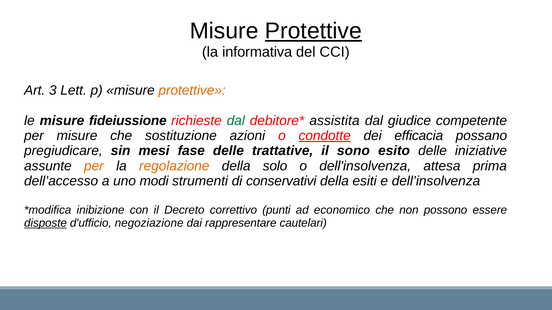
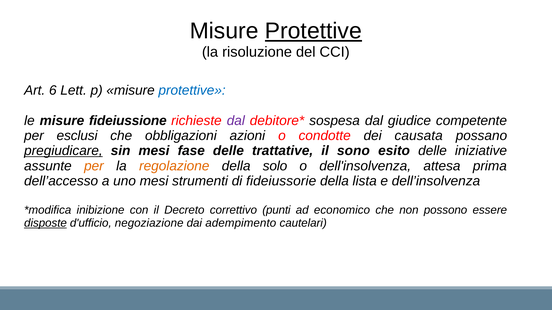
informativa: informativa -> risoluzione (257, 52)
3: 3 -> 6 (53, 90)
protettive colour: orange -> blue (192, 90)
dal colour: green -> purple (236, 121)
assistita: assistita -> sospesa (335, 121)
per misure: misure -> esclusi (77, 136)
sostituzione: sostituzione -> obbligazioni (181, 136)
condotte underline: present -> none (325, 136)
efficacia: efficacia -> causata (419, 136)
pregiudicare underline: none -> present (63, 151)
uno modi: modi -> mesi (154, 181)
conservativi: conservativi -> fideiussorie (281, 181)
esiti: esiti -> lista (365, 181)
rappresentare: rappresentare -> adempimento (241, 223)
